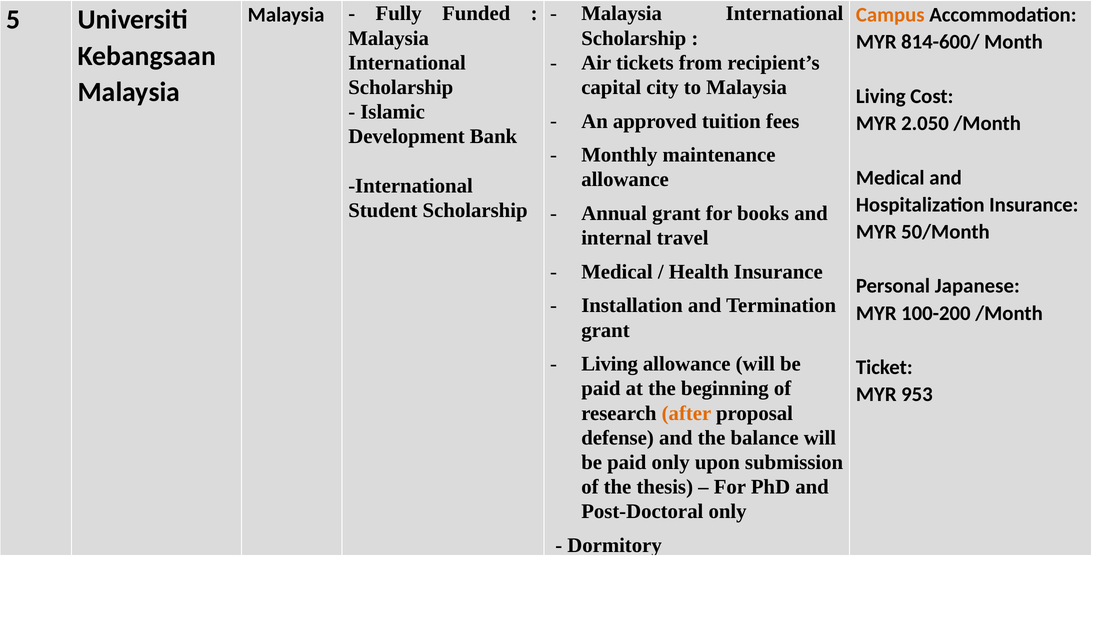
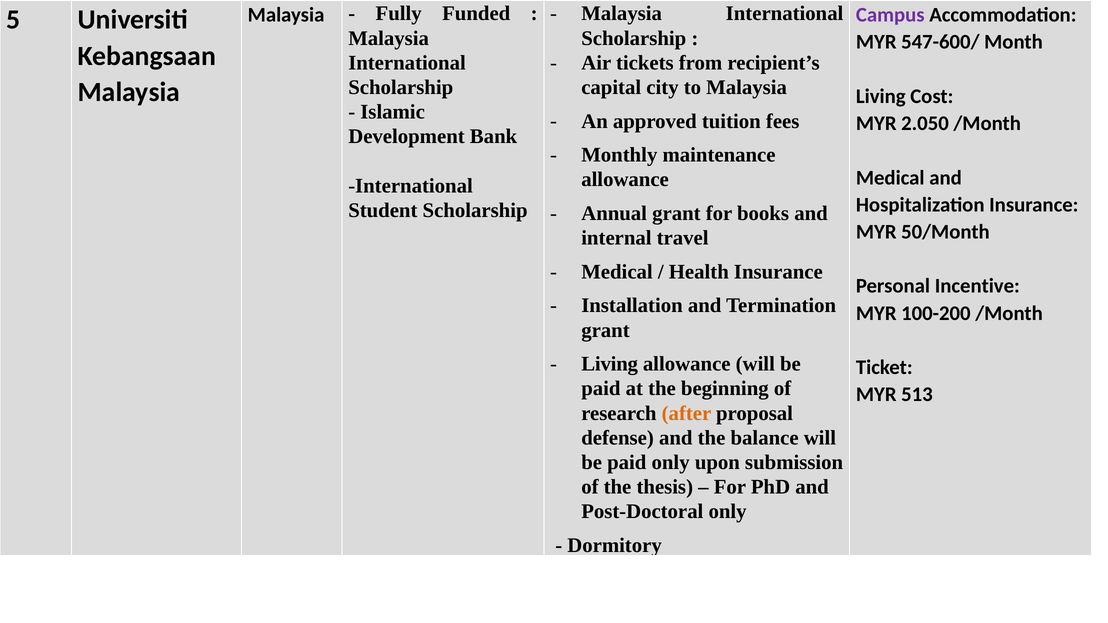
Campus colour: orange -> purple (890, 15)
814-600/: 814-600/ -> 547-600/ (940, 42)
Japanese: Japanese -> Incentive (977, 286)
953: 953 -> 513 (917, 395)
